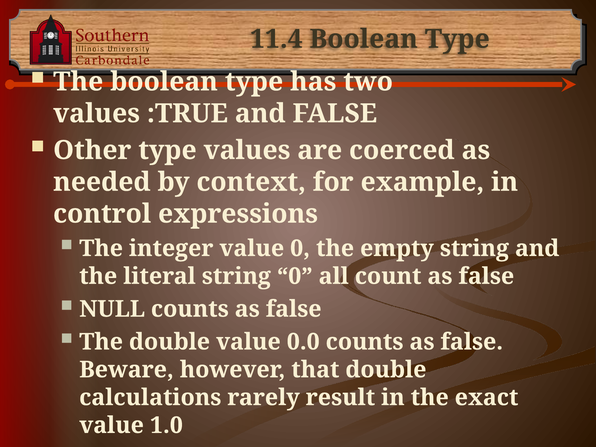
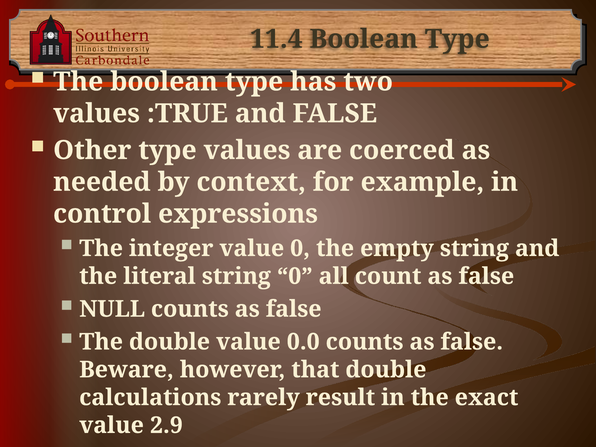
1.0: 1.0 -> 2.9 (166, 425)
